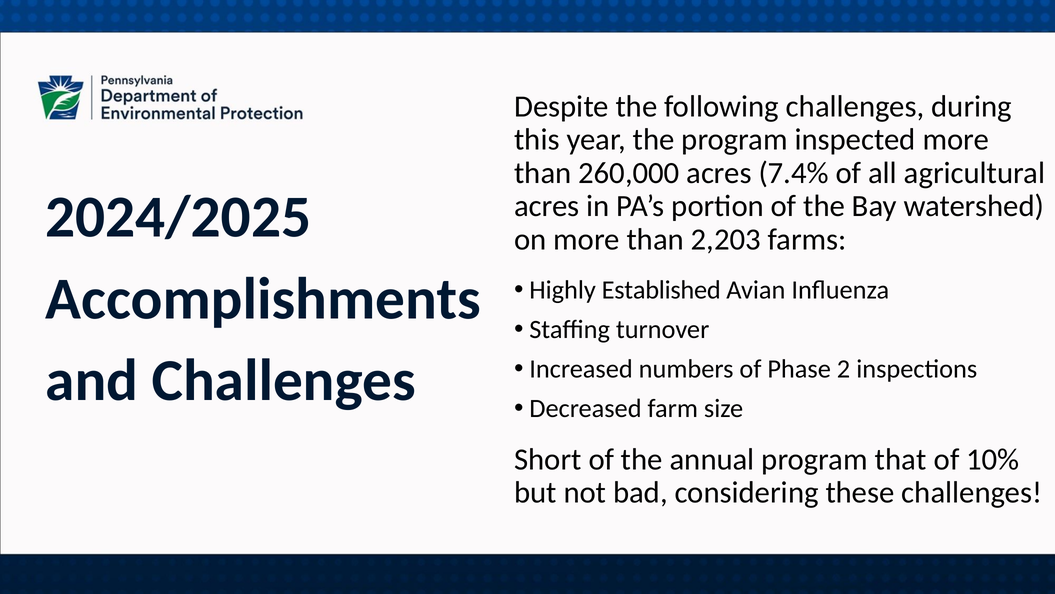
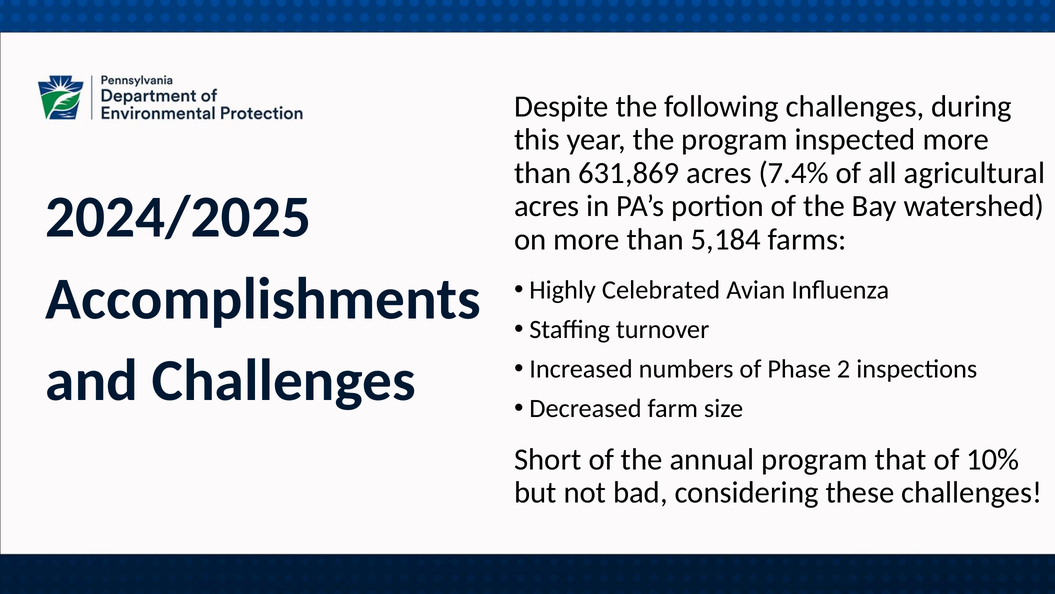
260,000: 260,000 -> 631,869 (629, 173)
2,203: 2,203 -> 5,184 (726, 239)
Established: Established -> Celebrated (661, 290)
